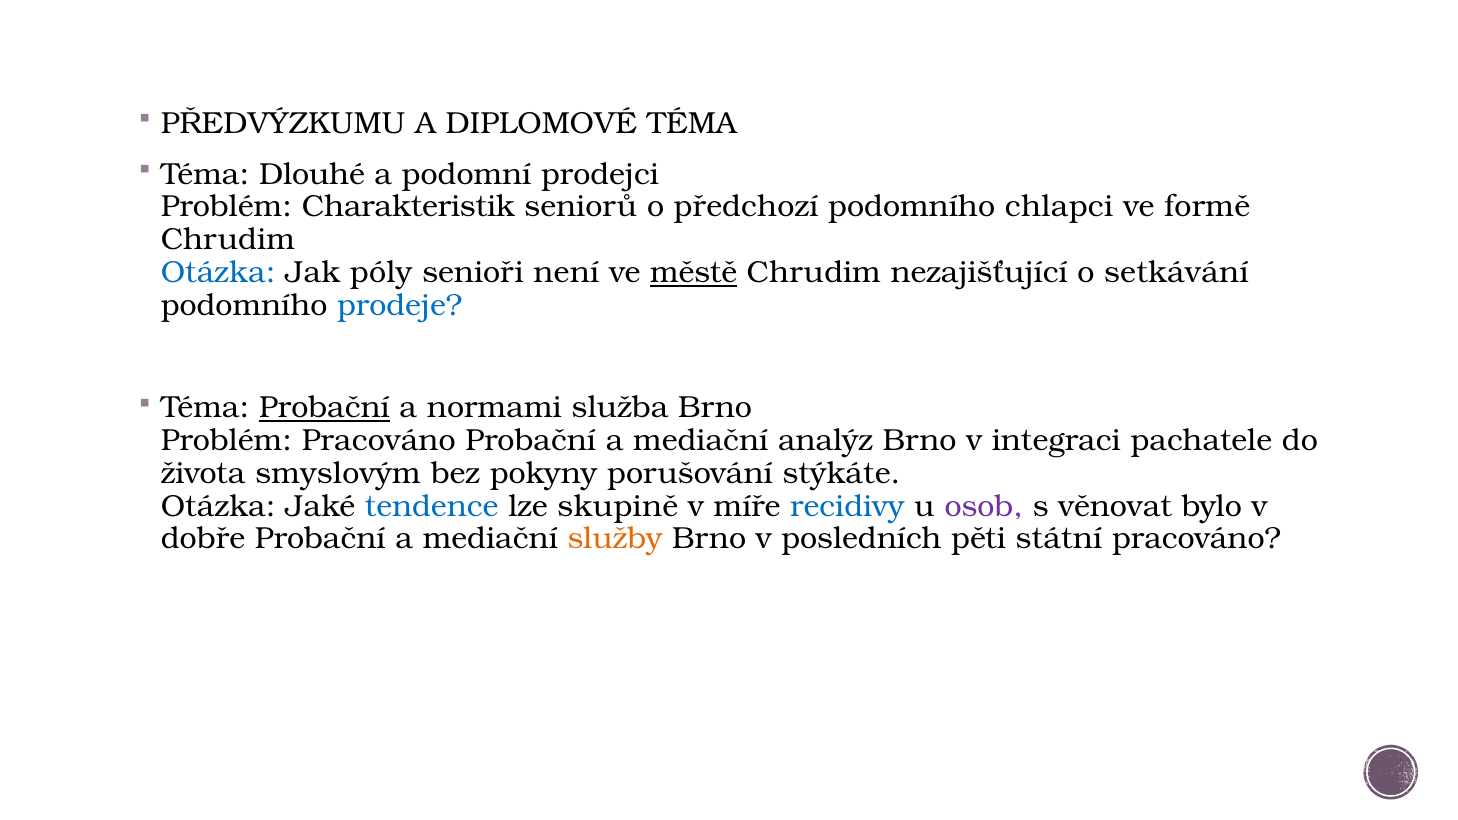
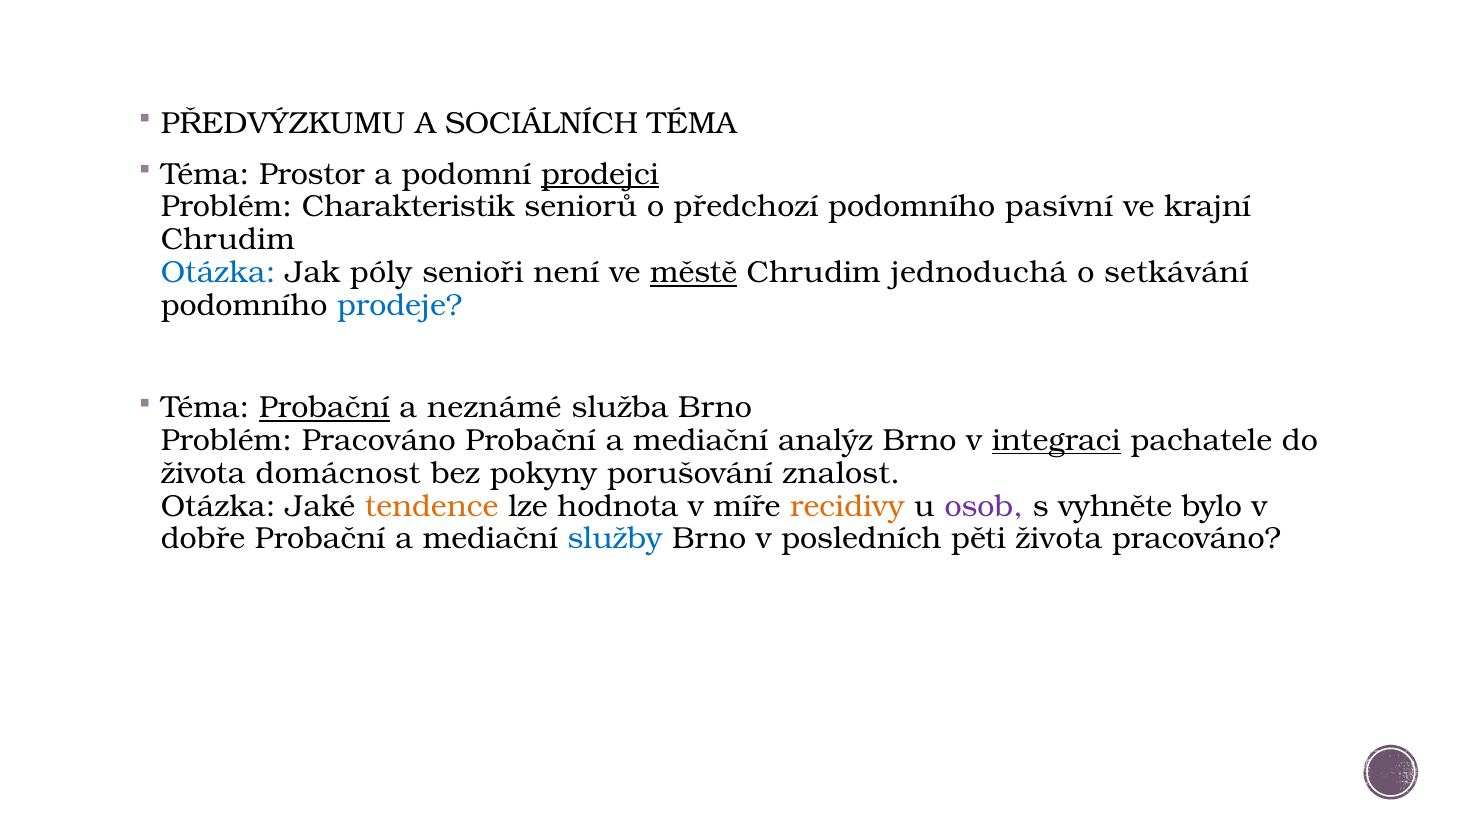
DIPLOMOVÉ: DIPLOMOVÉ -> SOCIÁLNÍCH (542, 123)
Dlouhé: Dlouhé -> Prostor (312, 174)
prodejci underline: none -> present (600, 174)
chlapci: chlapci -> pasívní (1059, 207)
formě: formě -> krajní (1208, 207)
nezajišťující: nezajišťující -> jednoduchá (979, 273)
normami: normami -> neznámé (494, 408)
integraci underline: none -> present (1056, 440)
smyslovým: smyslovým -> domácnost (338, 473)
stýkáte: stýkáte -> znalost (841, 473)
tendence colour: blue -> orange (432, 506)
skupině: skupině -> hodnota (618, 506)
recidivy colour: blue -> orange (847, 506)
věnovat: věnovat -> vyhněte (1115, 506)
služby colour: orange -> blue (615, 539)
pěti státní: státní -> života (1059, 539)
